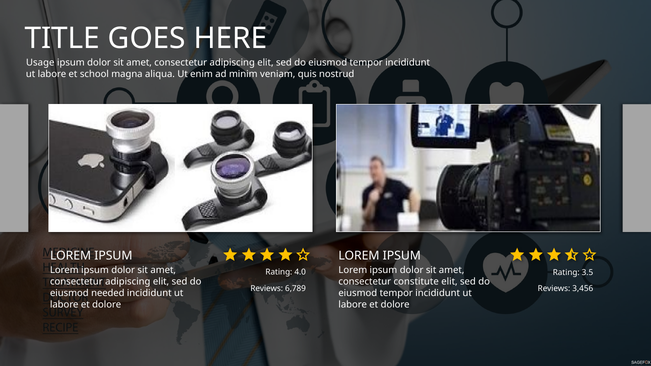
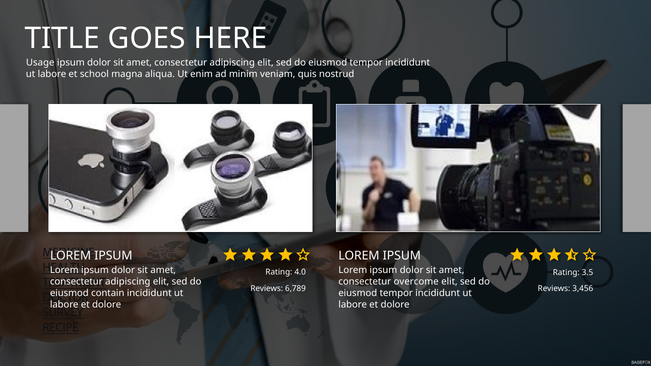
constitute: constitute -> overcome (416, 282)
needed: needed -> contain (108, 293)
